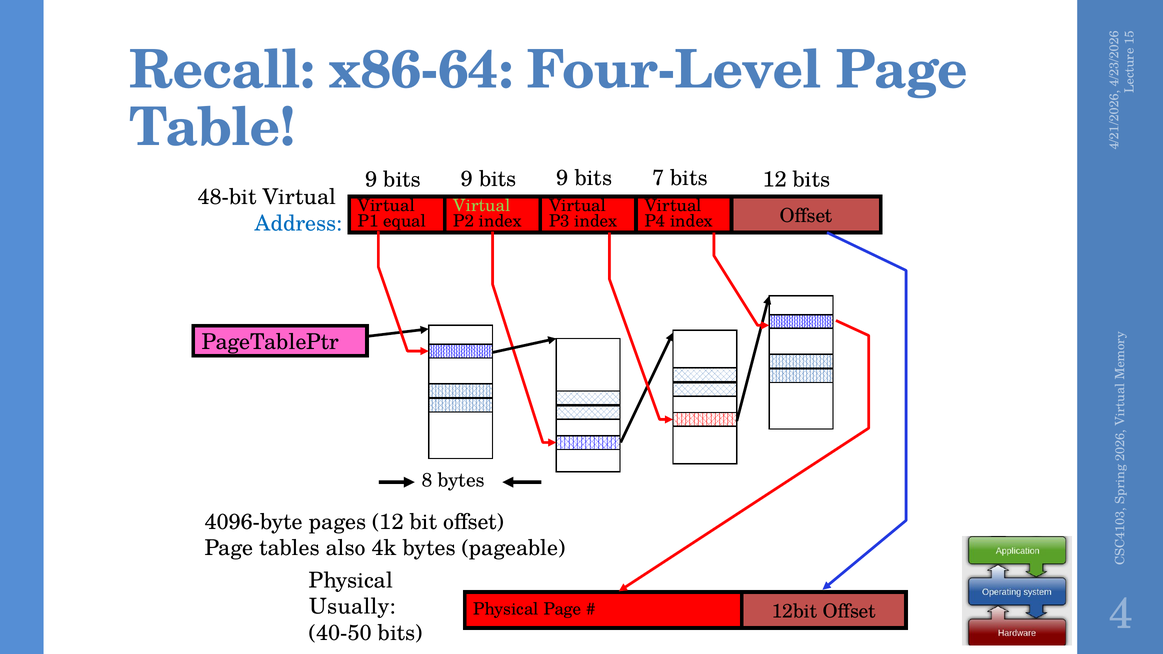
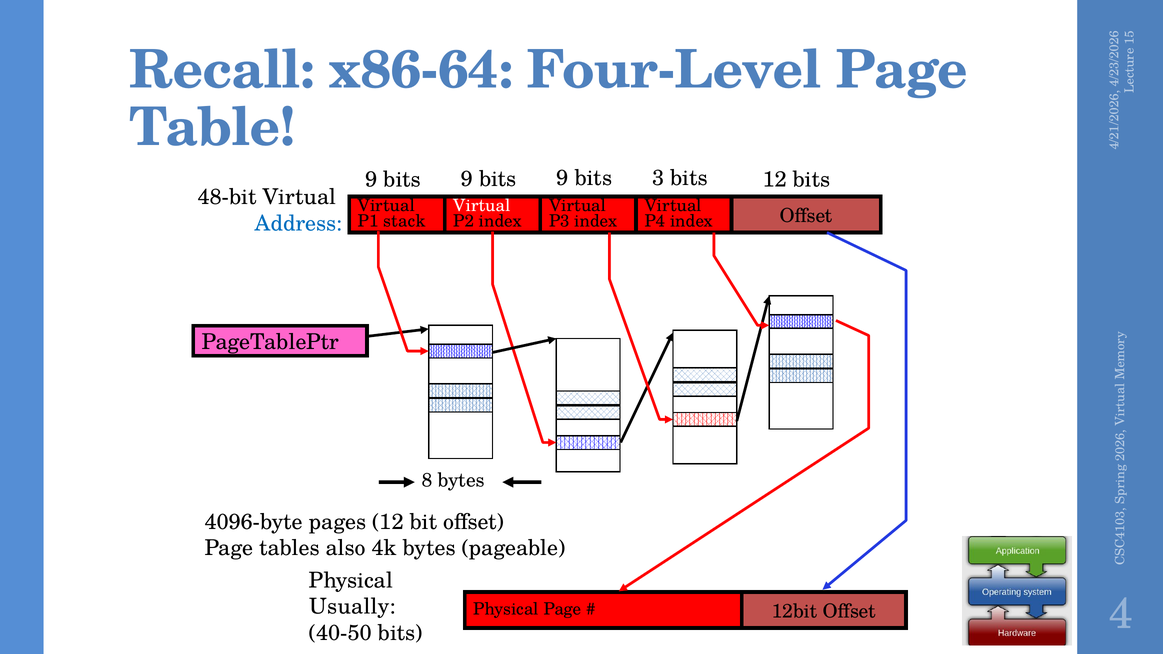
bits 7: 7 -> 3 (658, 178)
Virtual colour: light green -> white (482, 206)
equal: equal -> stack (405, 221)
